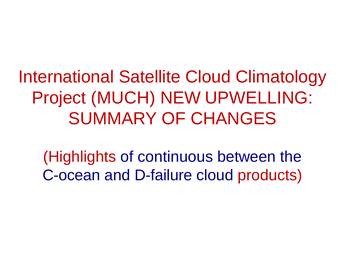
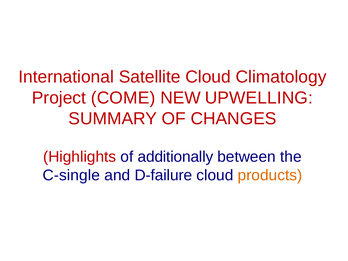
MUCH: MUCH -> COME (123, 98)
continuous: continuous -> additionally (175, 157)
C-ocean: C-ocean -> C-single (71, 175)
products colour: red -> orange (270, 175)
